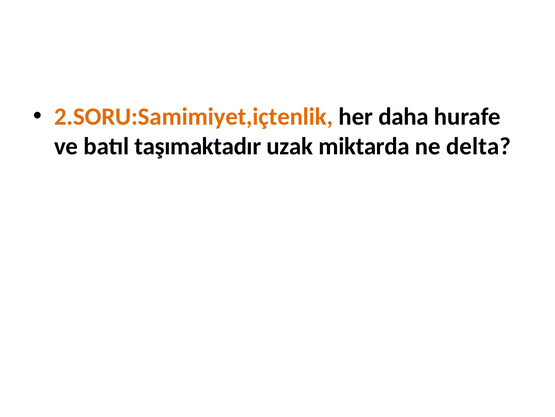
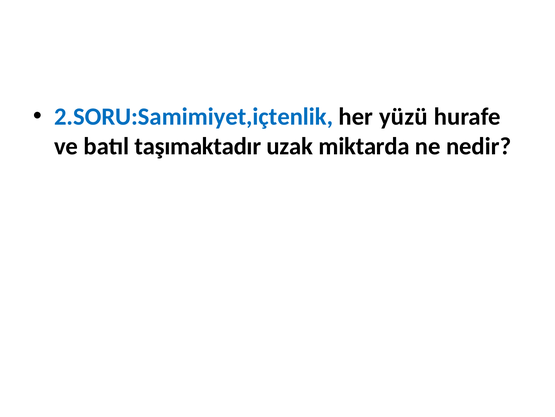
2.SORU:Samimiyet,içtenlik colour: orange -> blue (194, 116)
daha: daha -> yüzü (403, 116)
delta: delta -> nedir (479, 146)
